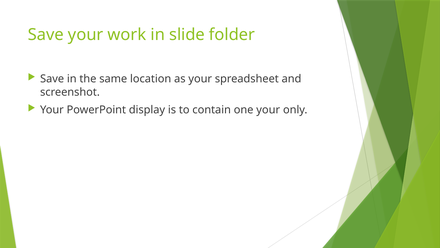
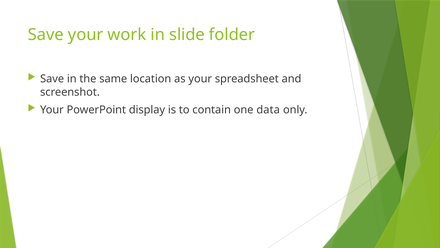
one your: your -> data (268, 110)
